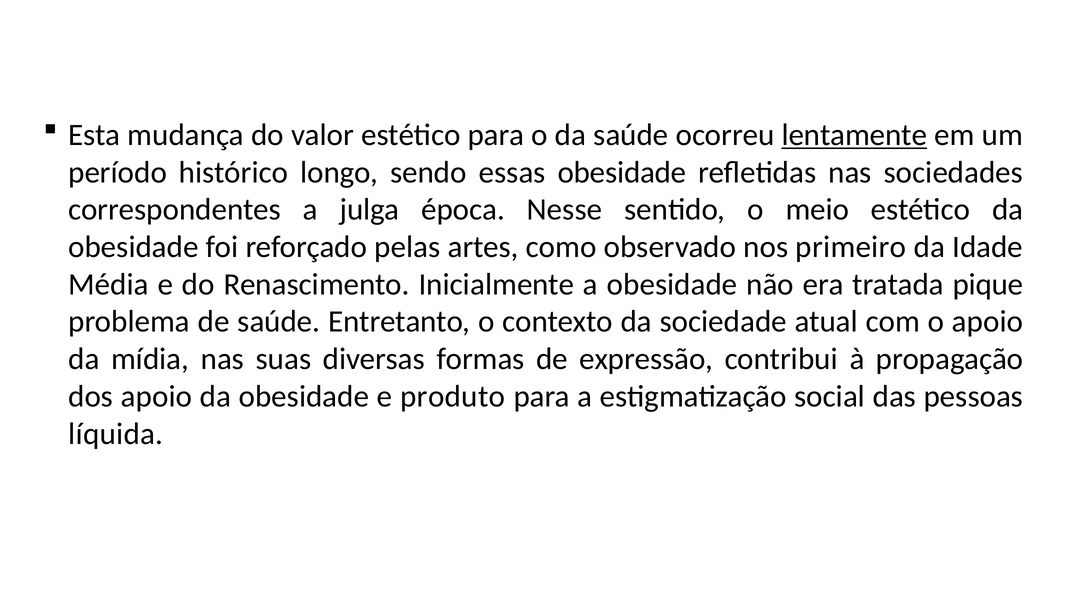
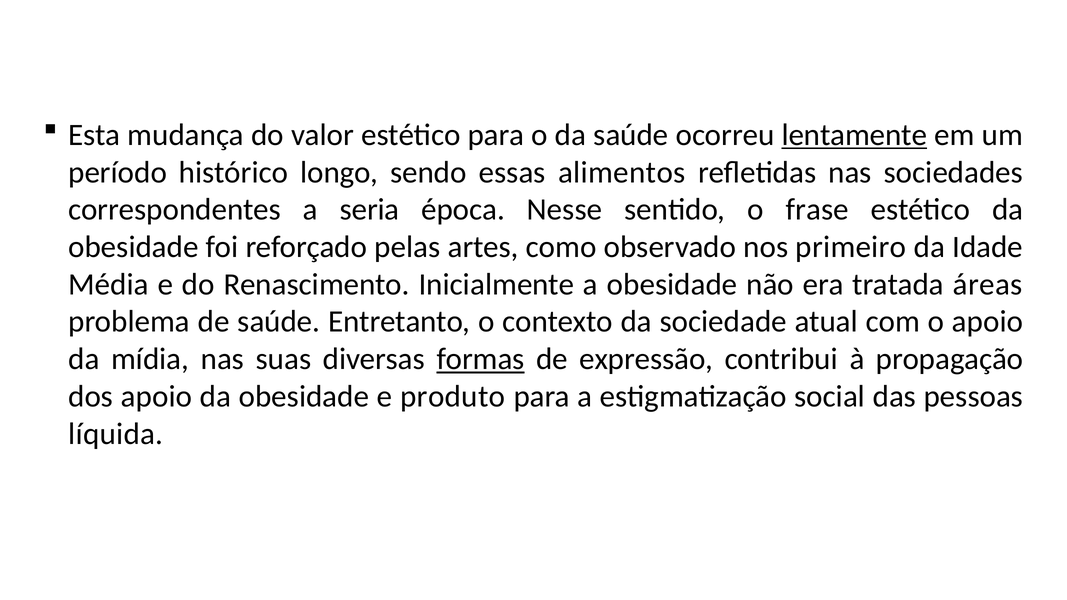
essas obesidade: obesidade -> alimentos (622, 172)
julga: julga -> seria (370, 210)
meio: meio -> frase (817, 210)
pique: pique -> áreas (988, 284)
formas underline: none -> present (481, 359)
